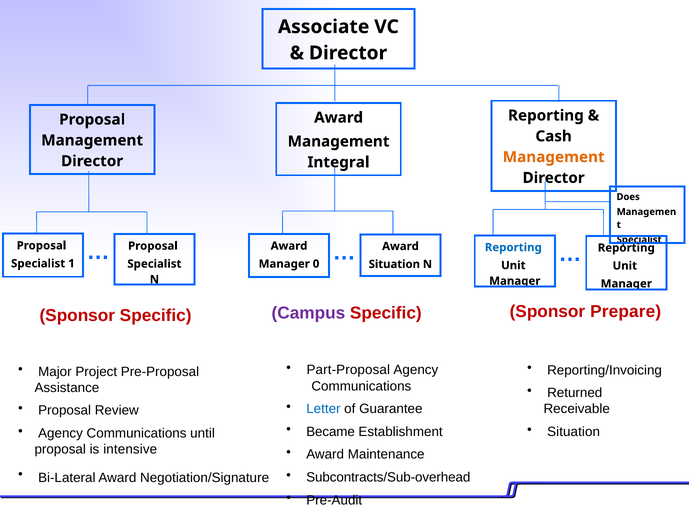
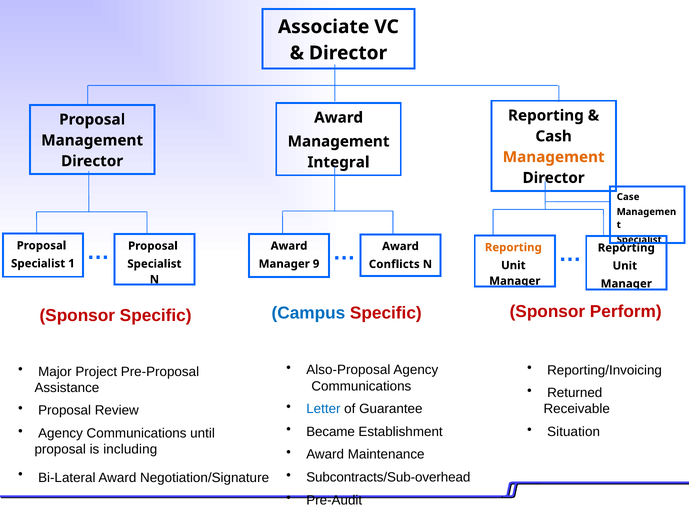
Does: Does -> Case (628, 197)
Reporting colour: blue -> orange (513, 247)
0: 0 -> 9 (316, 264)
Situation: Situation -> Conflicts (394, 264)
Prepare: Prepare -> Perform (626, 311)
Campus colour: purple -> blue (308, 313)
Part-Proposal: Part-Proposal -> Also-Proposal (348, 370)
intensive: intensive -> including (130, 449)
